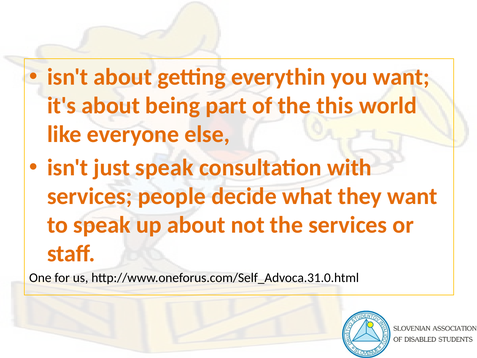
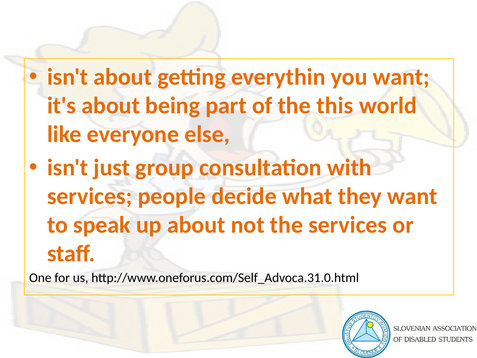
just speak: speak -> group (164, 168)
